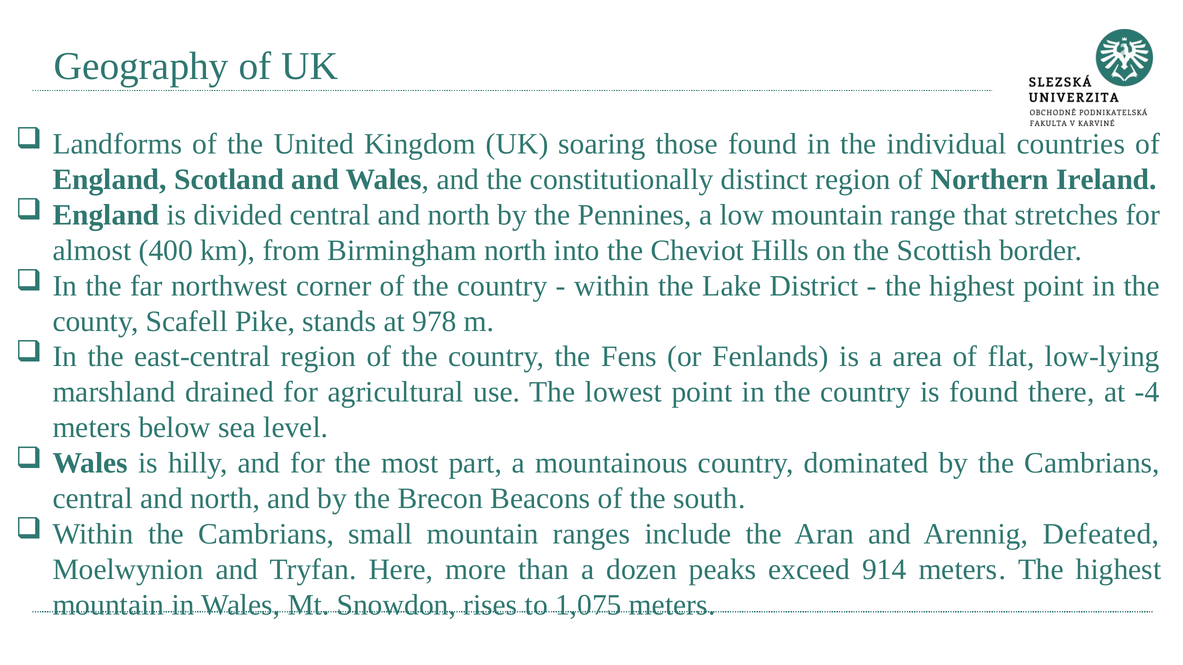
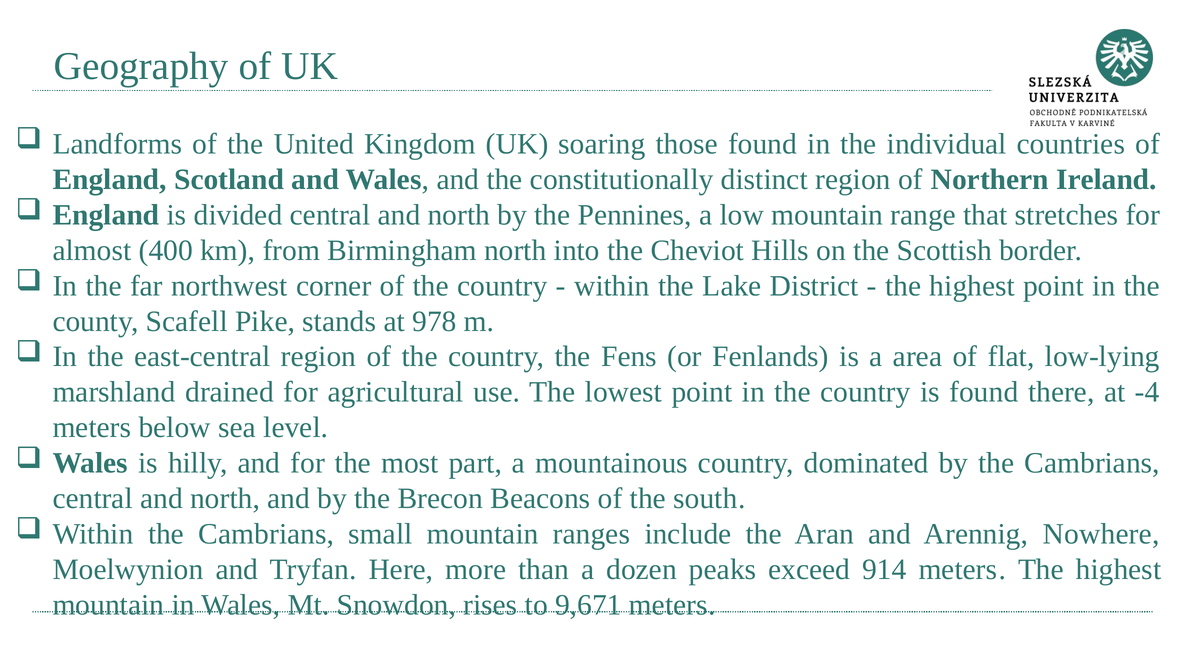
Defeated: Defeated -> Nowhere (1101, 534)
1,075: 1,075 -> 9,671 (588, 605)
